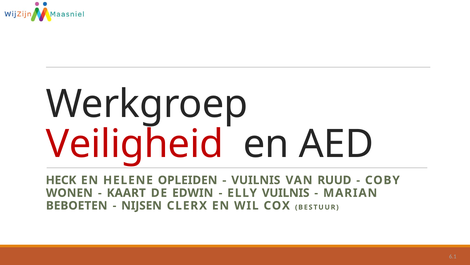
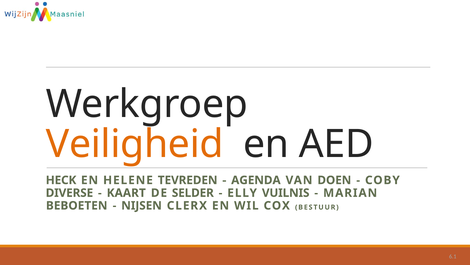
Veiligheid colour: red -> orange (135, 144)
OPLEIDEN: OPLEIDEN -> TEVREDEN (188, 180)
VUILNIS: VUILNIS -> AGENDA (256, 180)
RUUD: RUUD -> DOEN (334, 180)
WONEN: WONEN -> DIVERSE (69, 192)
EDWIN: EDWIN -> SELDER (193, 192)
